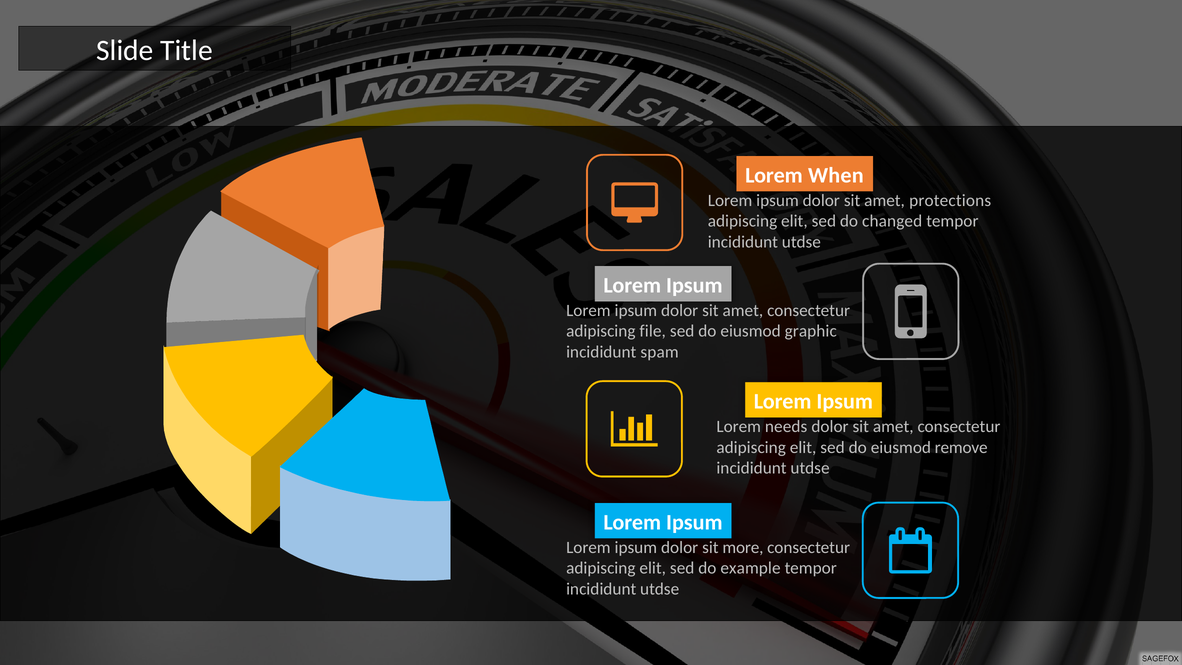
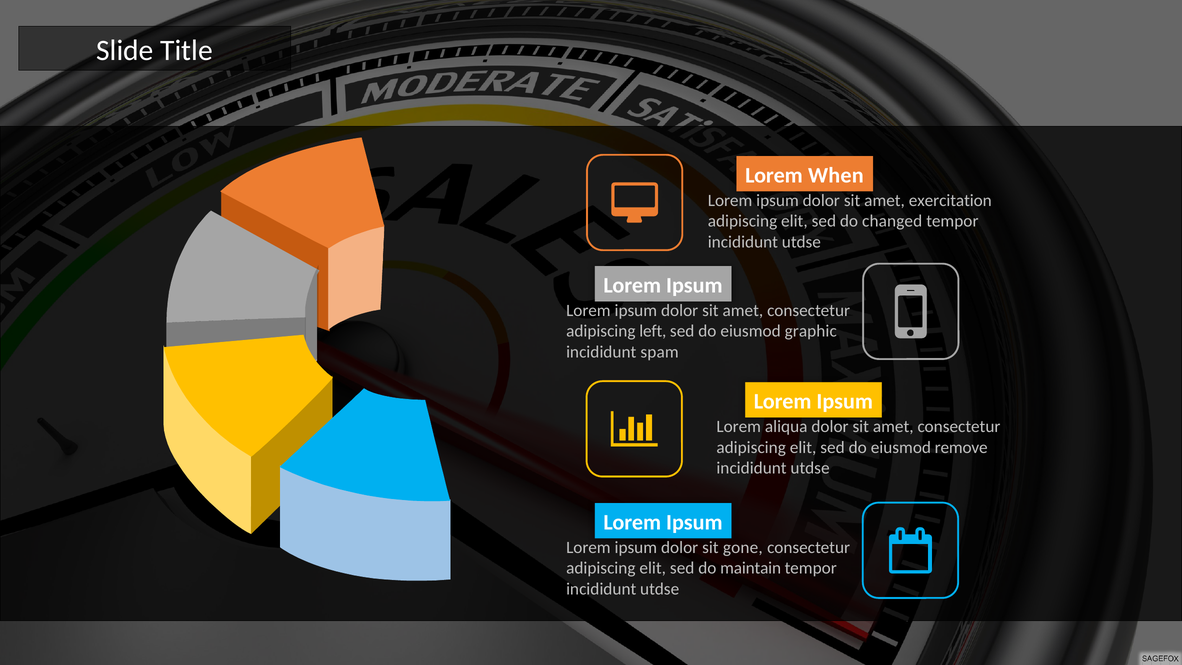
protections: protections -> exercitation (950, 200)
file: file -> left (653, 331)
needs: needs -> aliqua (786, 427)
more: more -> gone (743, 547)
example: example -> maintain (751, 568)
